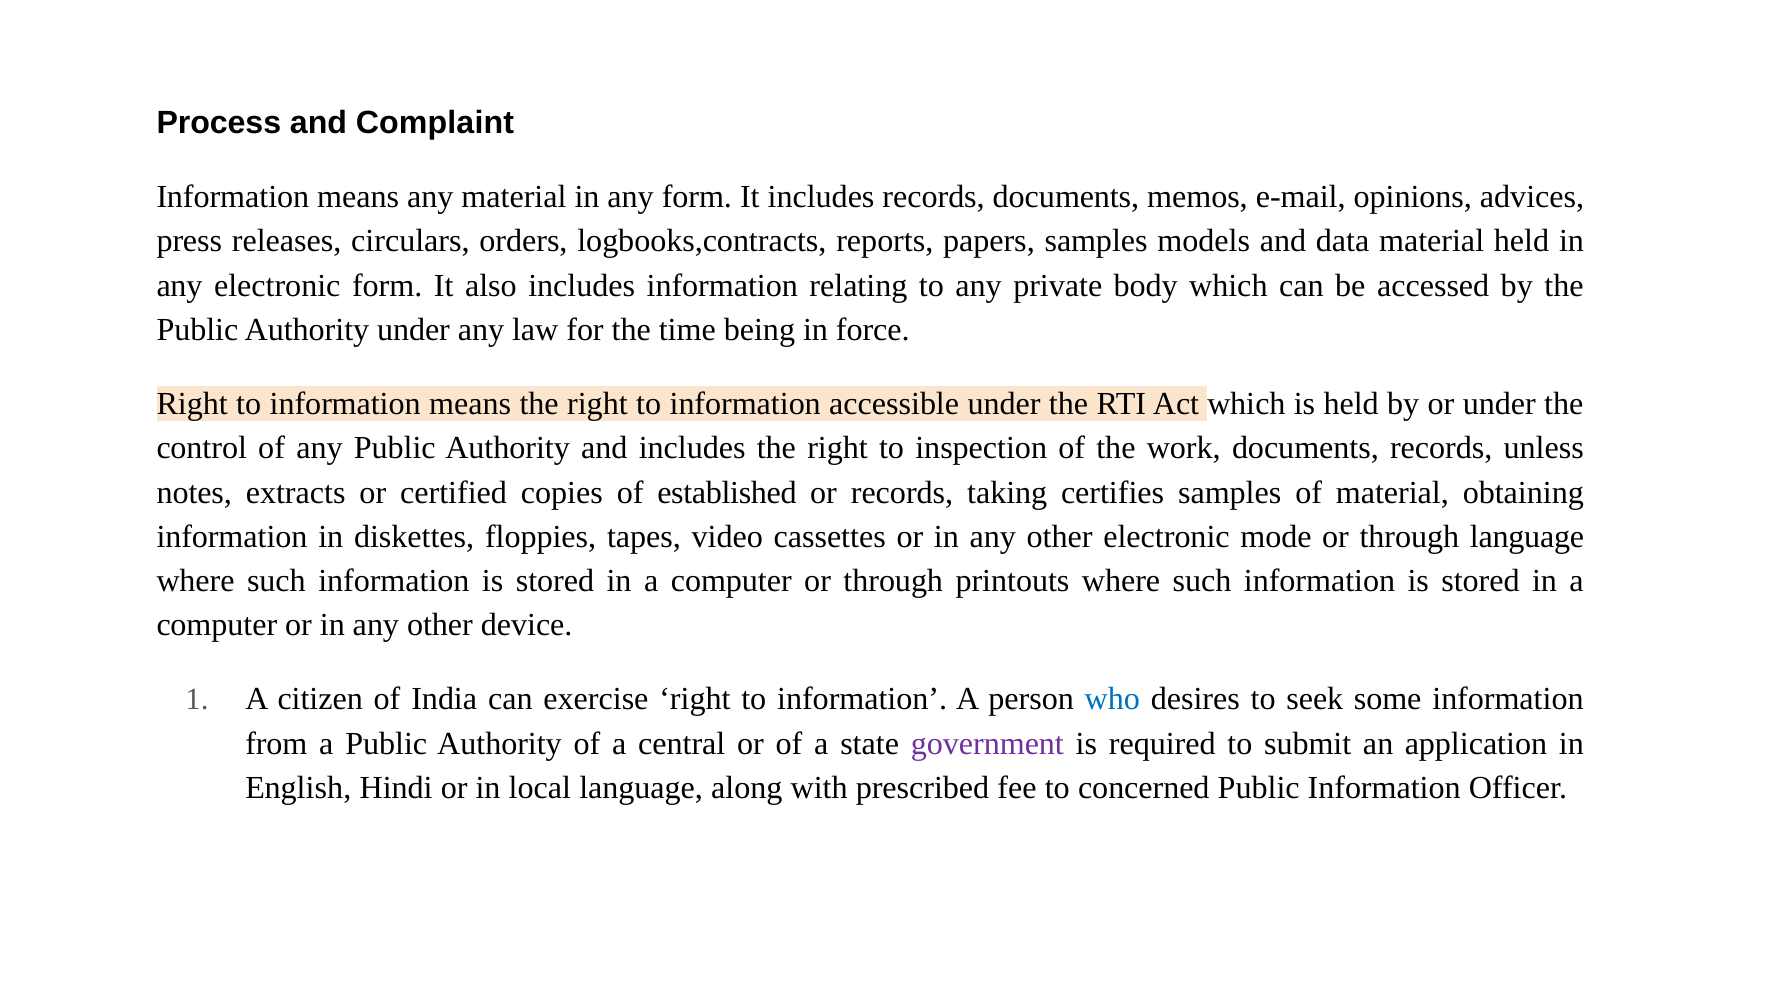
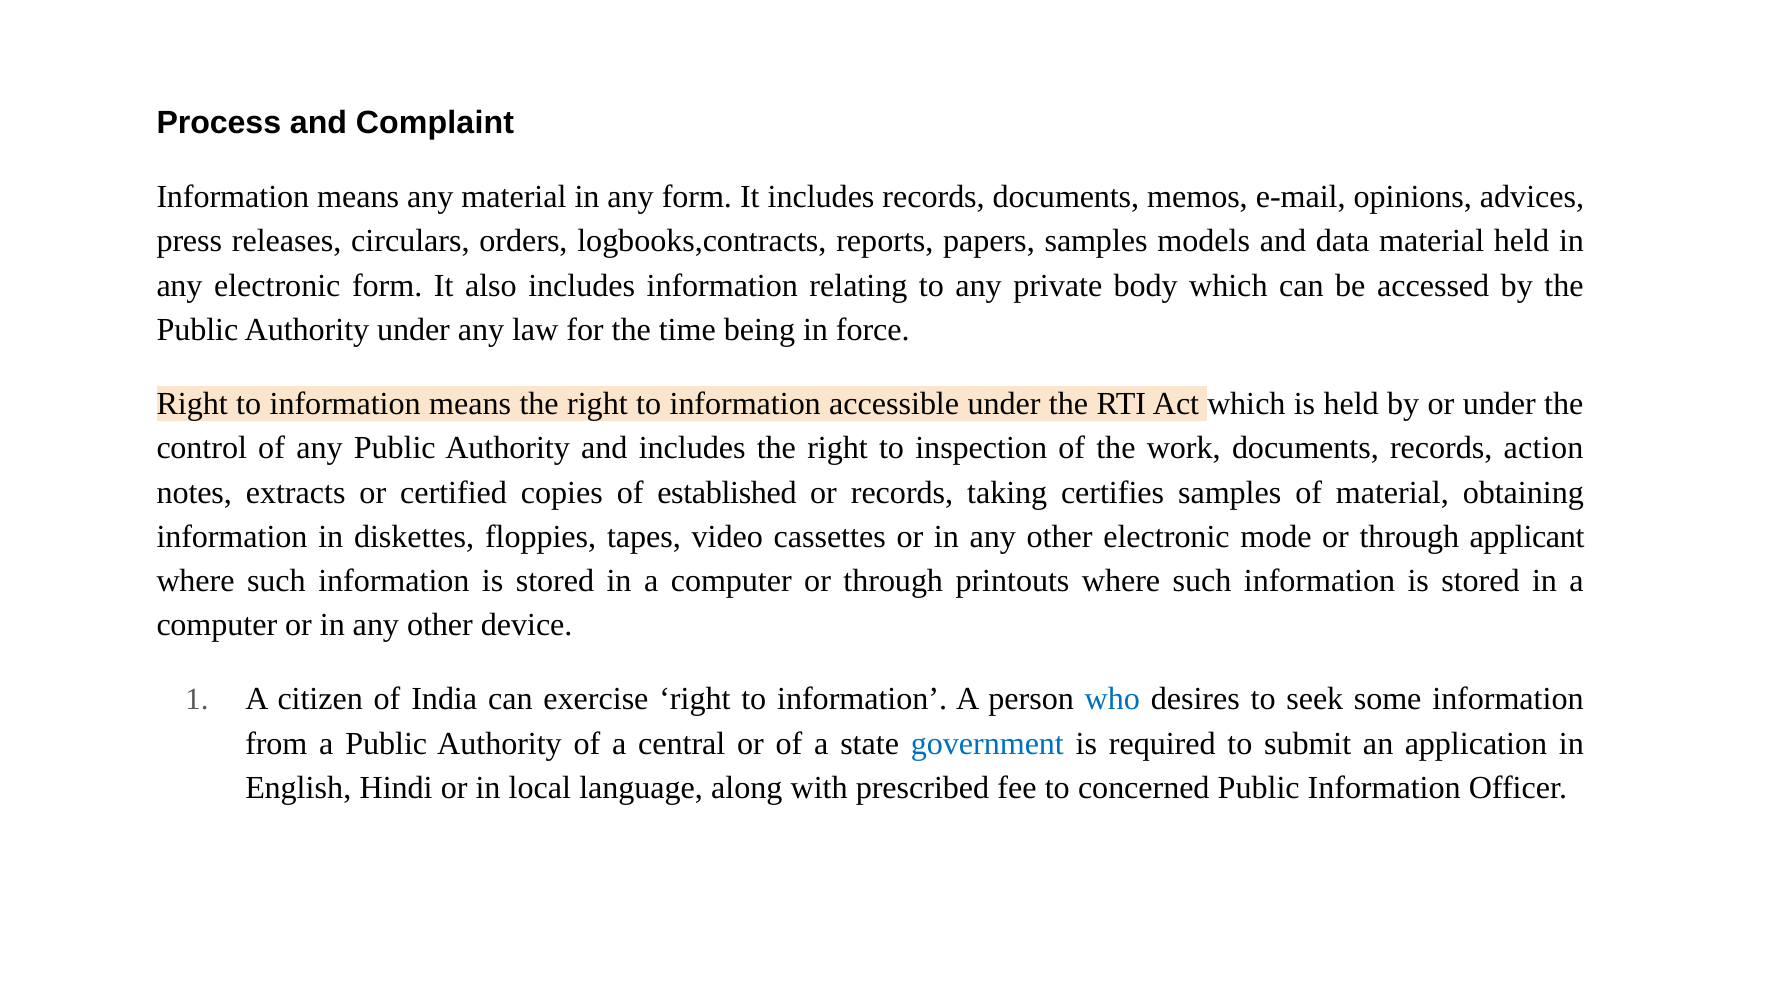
unless: unless -> action (1544, 448)
through language: language -> applicant (1527, 537)
government colour: purple -> blue (987, 744)
